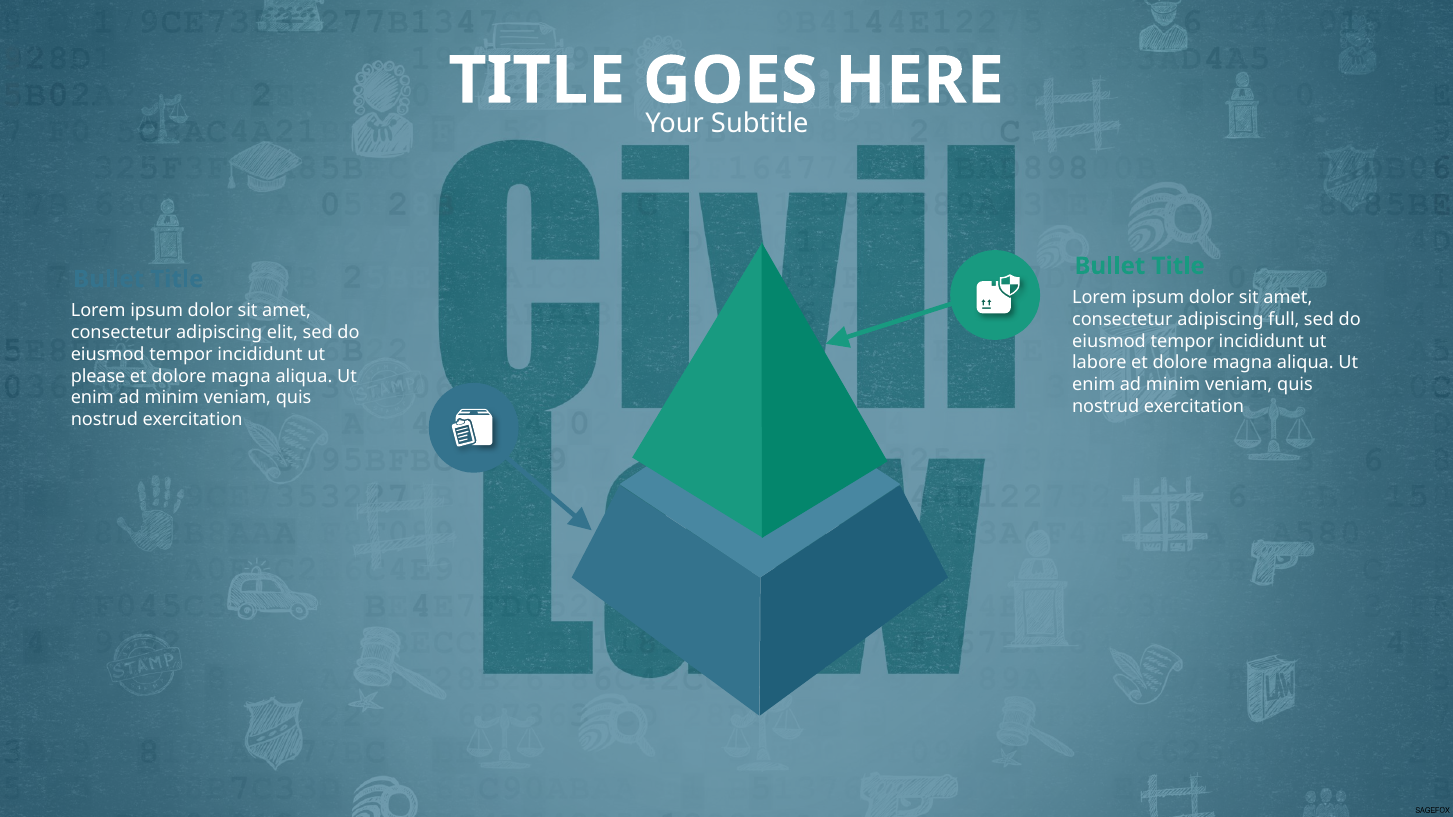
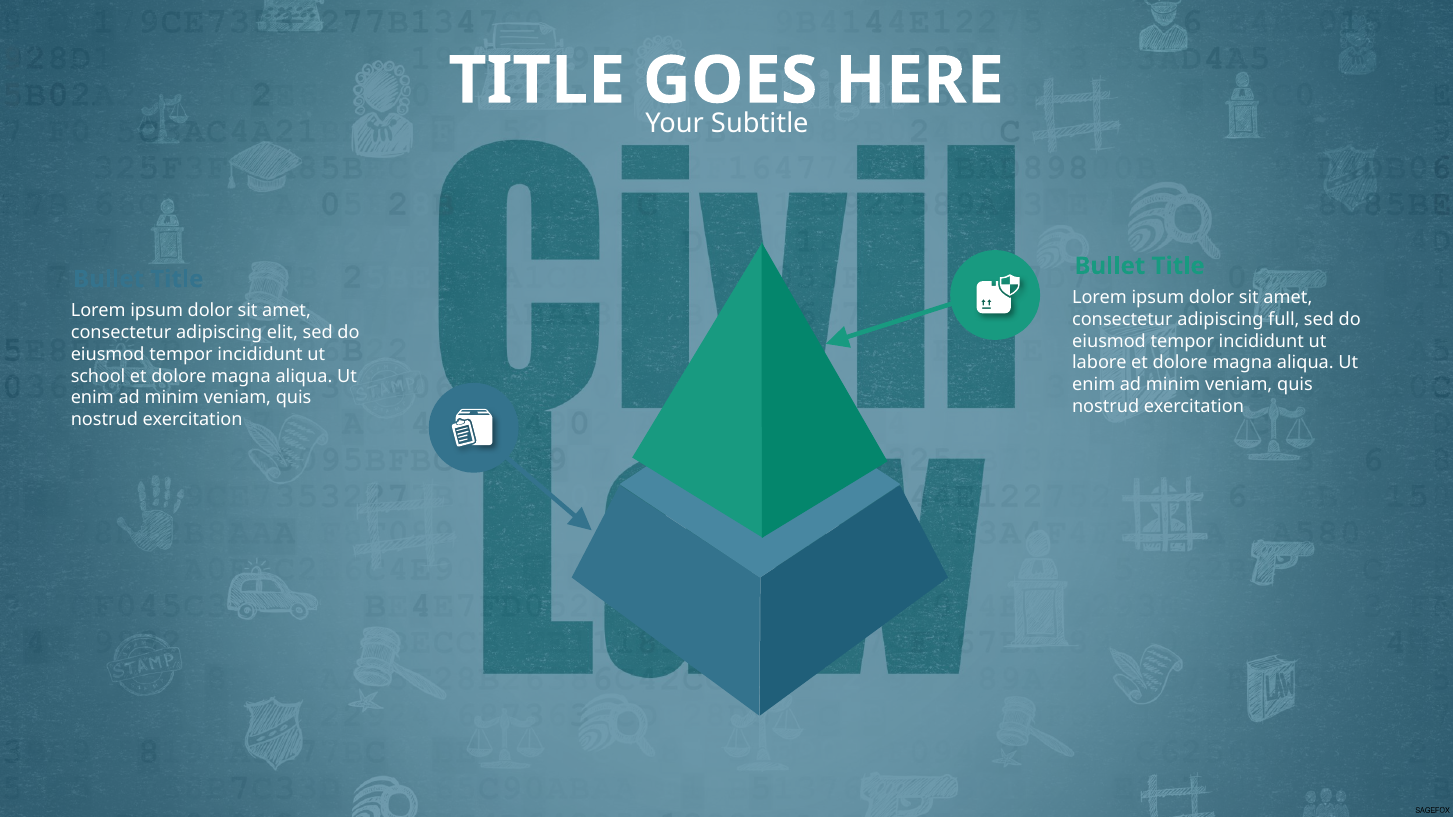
please: please -> school (98, 376)
